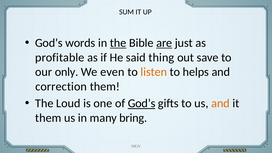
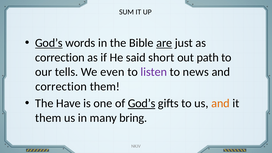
God’s underline: none -> present (49, 43)
the underline: present -> none (118, 43)
profitable: profitable -> correction (60, 57)
thing: thing -> short (161, 57)
save: save -> path (208, 57)
only: only -> tells (67, 72)
listen colour: orange -> purple (154, 72)
helps: helps -> news (196, 72)
Loud: Loud -> Have (68, 103)
